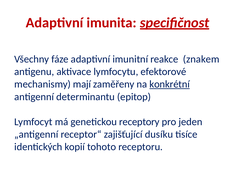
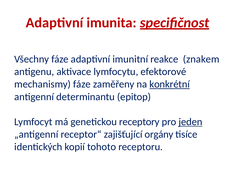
mechanismy mají: mají -> fáze (82, 84)
jeden underline: none -> present (190, 122)
dusíku: dusíku -> orgány (159, 134)
